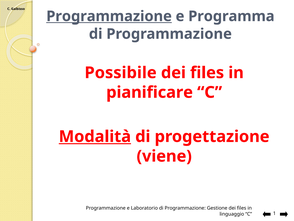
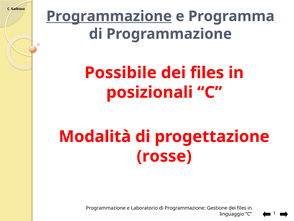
pianificare: pianificare -> posizionali (150, 92)
Modalità underline: present -> none (95, 136)
viene: viene -> rosse (164, 156)
